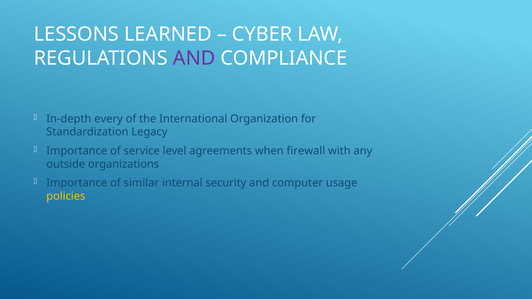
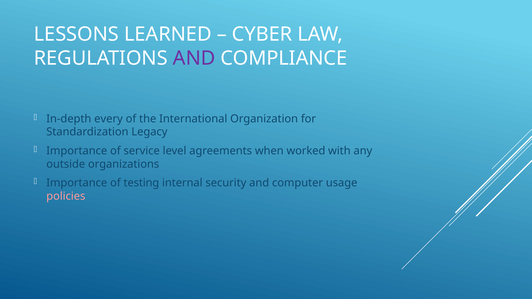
firewall: firewall -> worked (306, 151)
similar: similar -> testing (141, 183)
policies colour: yellow -> pink (66, 196)
